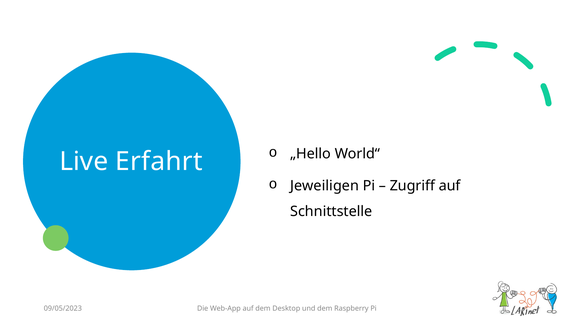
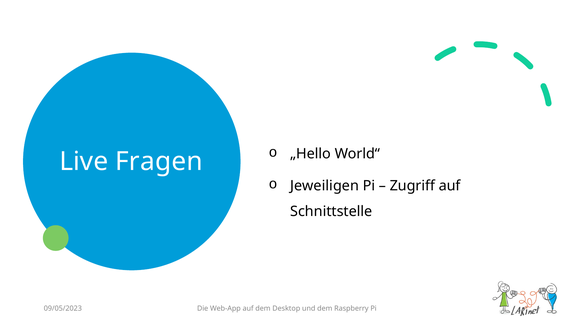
Erfahrt: Erfahrt -> Fragen (159, 161)
